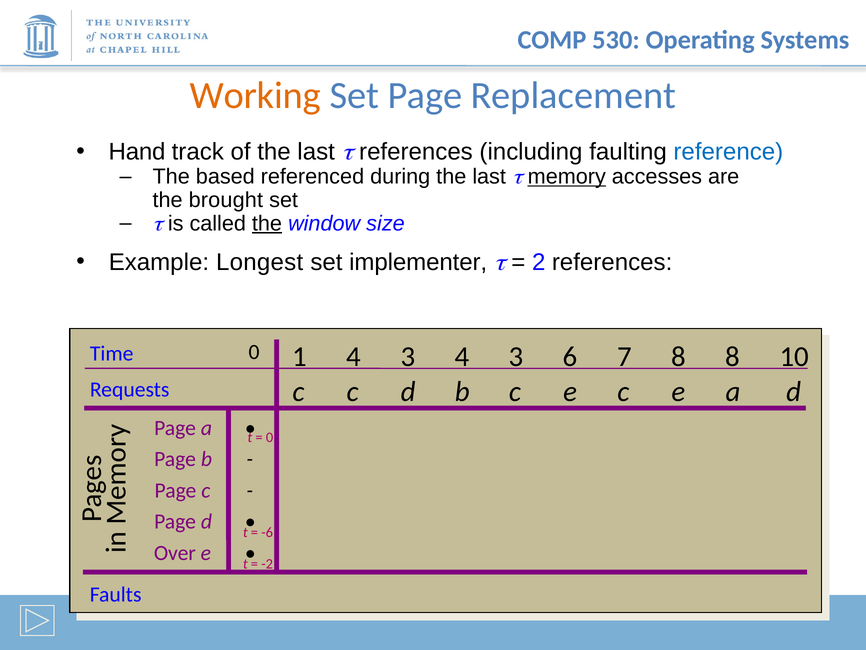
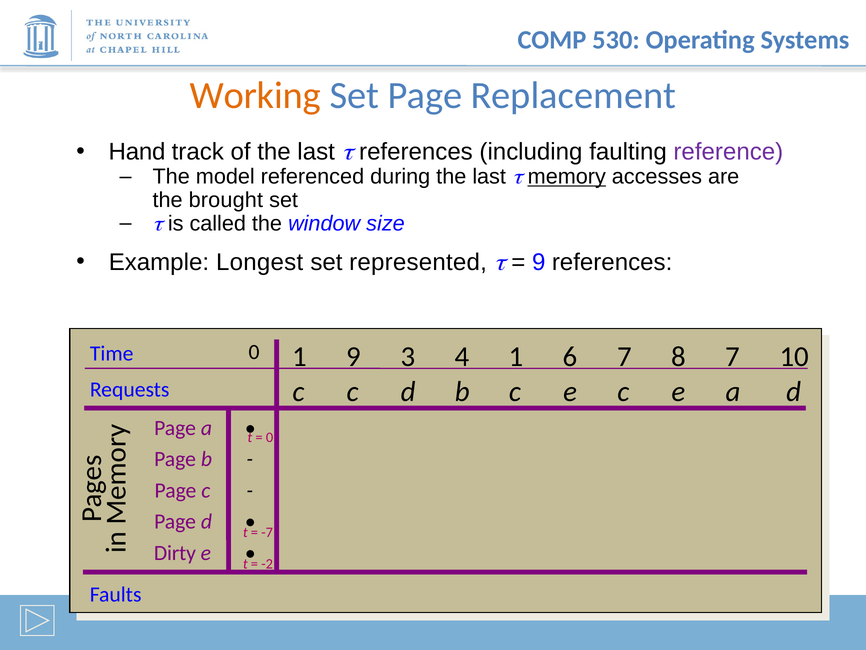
reference colour: blue -> purple (728, 152)
based: based -> model (225, 177)
the underline: present -> none (267, 223)
implementer: implementer -> represented (418, 262)
2: 2 -> 9 (539, 262)
1 4: 4 -> 9 (354, 357)
3 4 3: 3 -> 1 (516, 357)
8 8: 8 -> 7 (733, 357)
-6: -6 -> -7 (267, 532)
Over: Over -> Dirty (175, 553)
